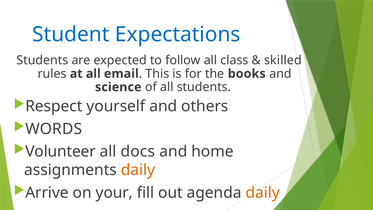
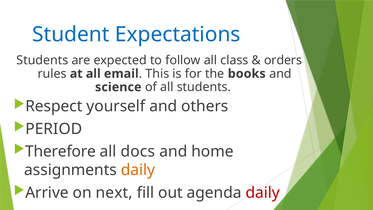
skilled: skilled -> orders (283, 60)
WORDS: WORDS -> PERIOD (54, 129)
Volunteer: Volunteer -> Therefore (61, 151)
your: your -> next (114, 192)
daily colour: orange -> red (263, 192)
